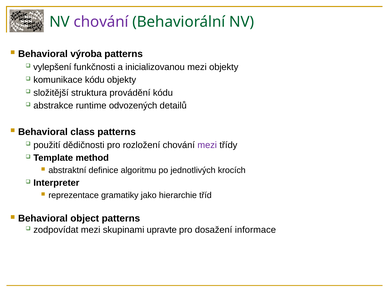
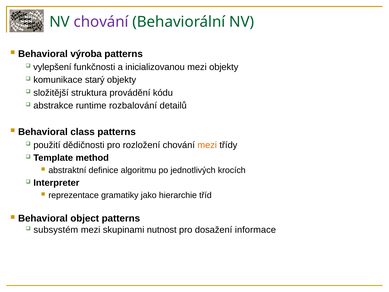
komunikace kódu: kódu -> starý (95, 80)
odvozených: odvozených -> rozbalování (133, 106)
mezi colour: purple -> orange (207, 145)
zodpovídat: zodpovídat -> subsystém (56, 230)
upravte: upravte -> nutnost (162, 230)
